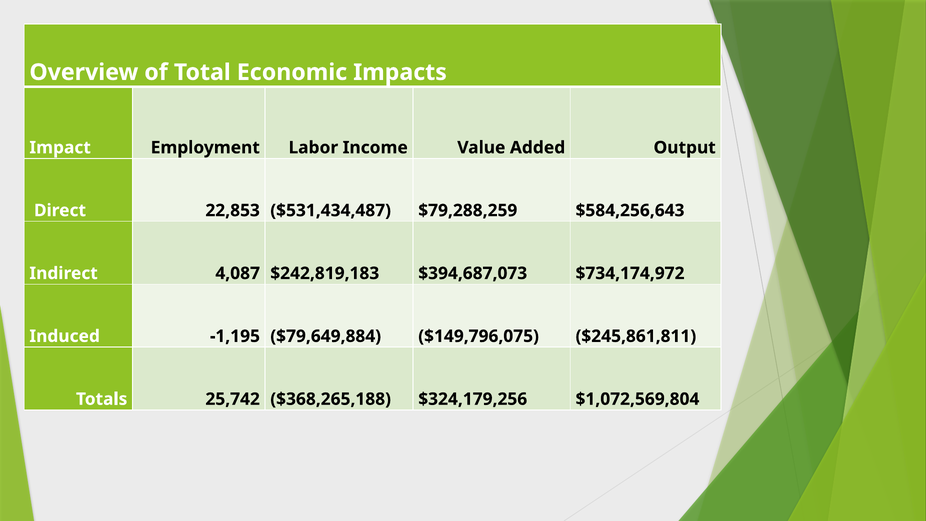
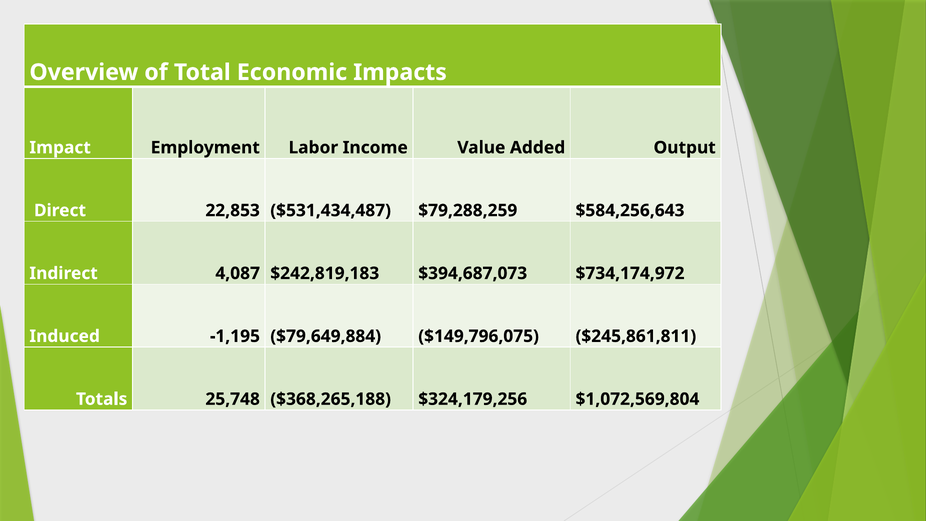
25,742: 25,742 -> 25,748 (233, 399)
